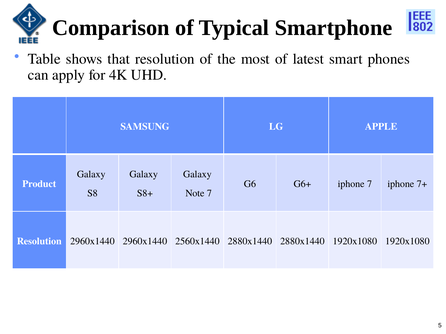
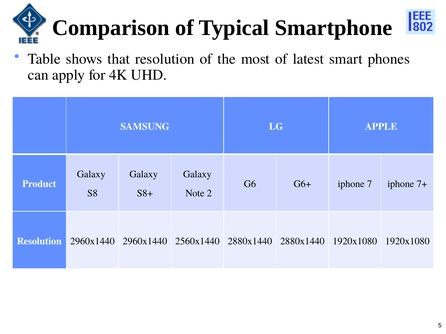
Note 7: 7 -> 2 (209, 194)
